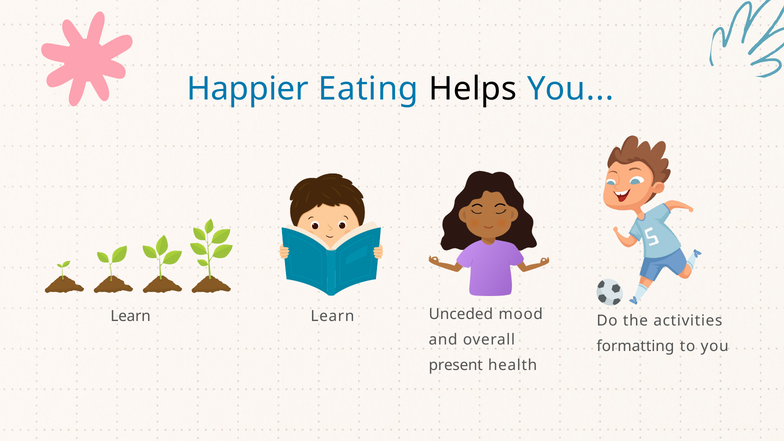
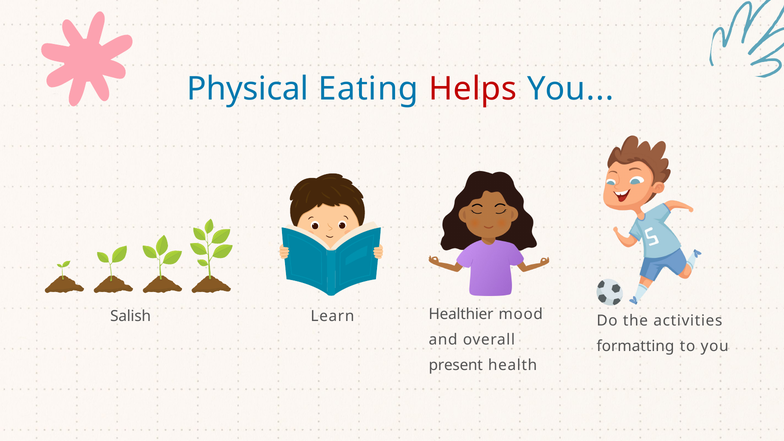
Happier: Happier -> Physical (248, 89)
Helps colour: black -> red (473, 89)
Learn: Learn -> Salish (131, 316)
Unceded: Unceded -> Healthier (461, 314)
